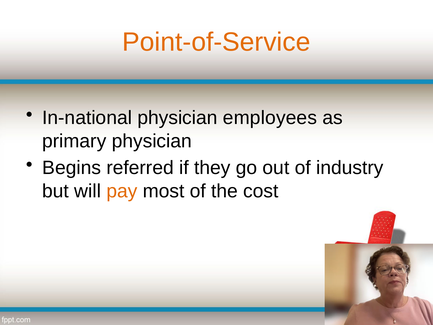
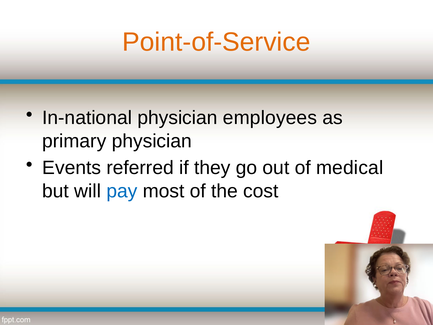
Begins: Begins -> Events (72, 168)
industry: industry -> medical (350, 168)
pay colour: orange -> blue (122, 191)
